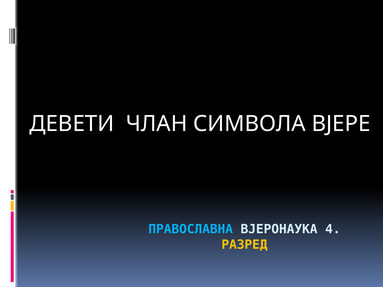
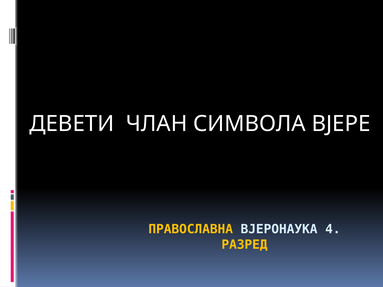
ПРАВОСЛАВНА colour: light blue -> yellow (191, 229)
